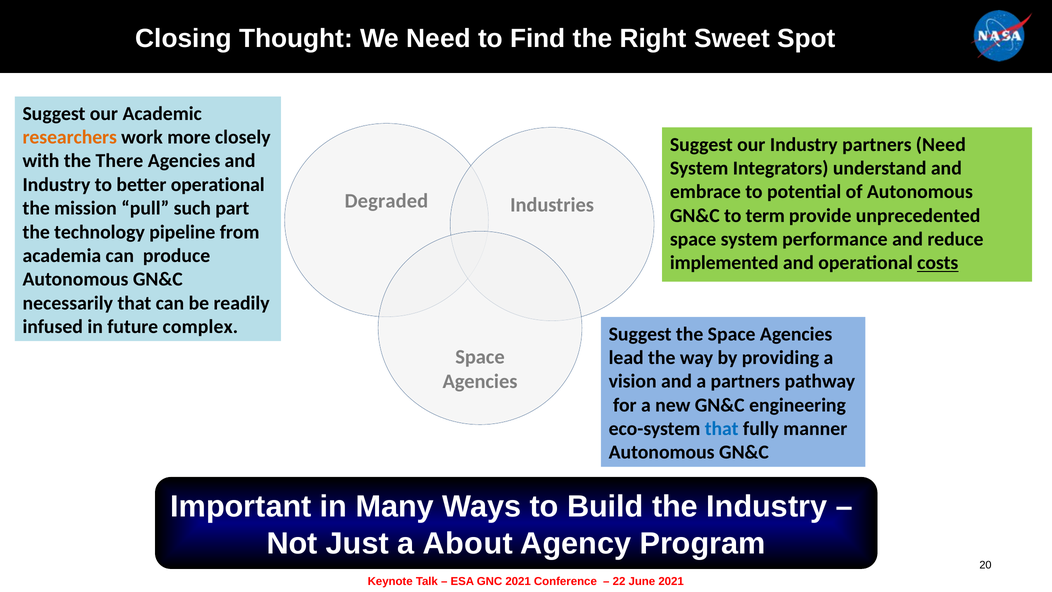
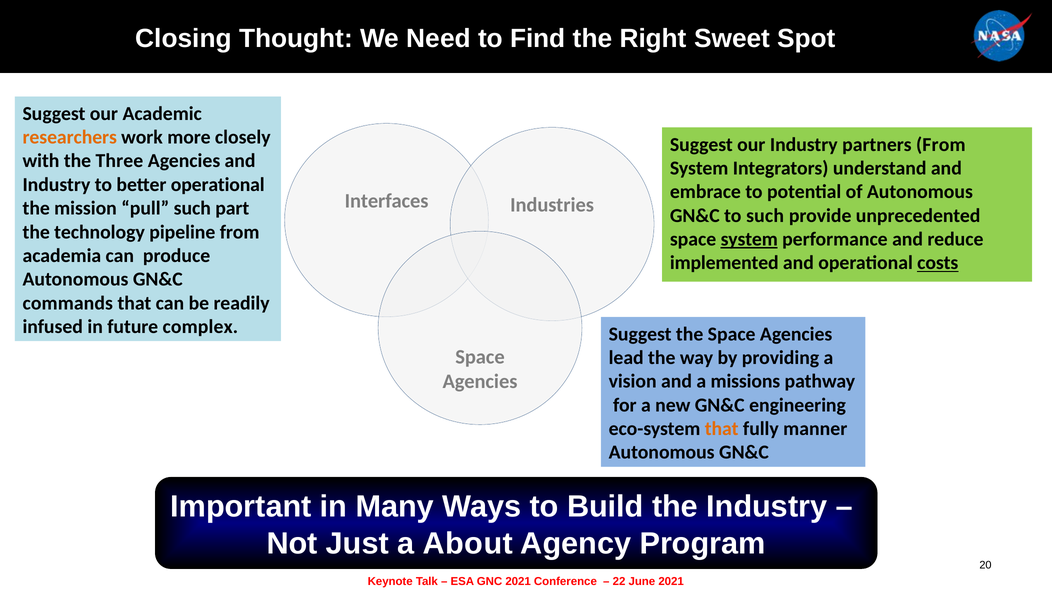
partners Need: Need -> From (941, 144)
There: There -> Three (119, 161)
Degraded: Degraded -> Interfaces (387, 201)
to term: term -> such (765, 215)
system underline: none -> present (749, 239)
necessarily: necessarily -> commands (68, 303)
a partners: partners -> missions (745, 381)
that colour: blue -> orange (722, 429)
